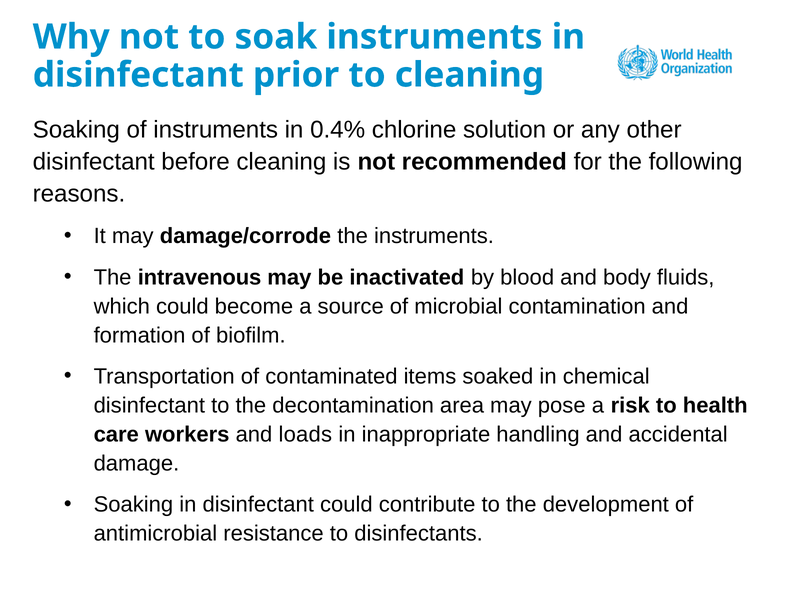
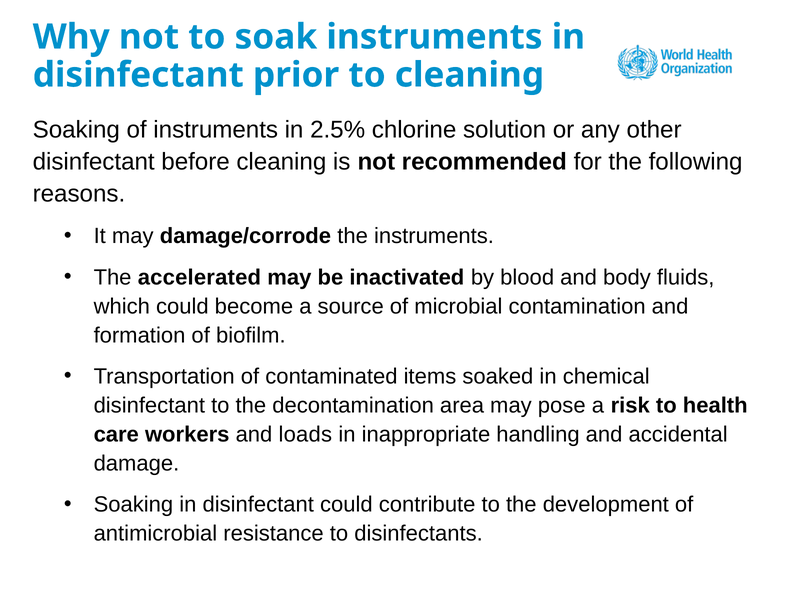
0.4%: 0.4% -> 2.5% (338, 130)
intravenous: intravenous -> accelerated (199, 277)
